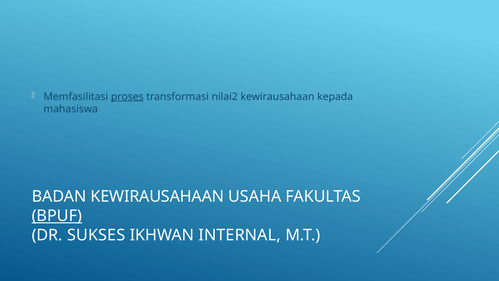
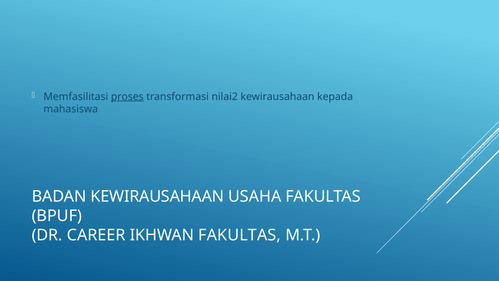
BPUF underline: present -> none (57, 216)
SUKSES: SUKSES -> CAREER (96, 235)
IKHWAN INTERNAL: INTERNAL -> FAKULTAS (240, 235)
